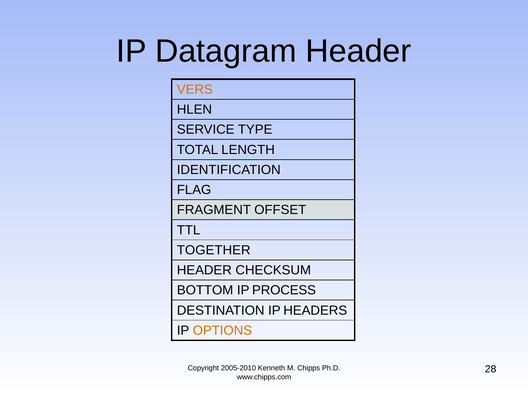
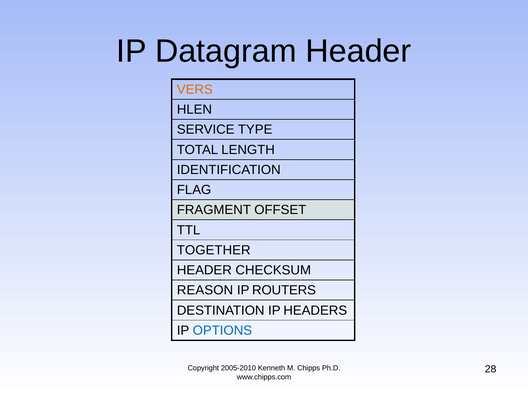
BOTTOM: BOTTOM -> REASON (205, 290)
PROCESS: PROCESS -> ROUTERS (284, 290)
OPTIONS colour: orange -> blue (222, 330)
